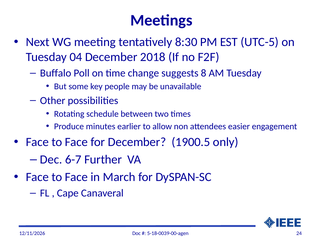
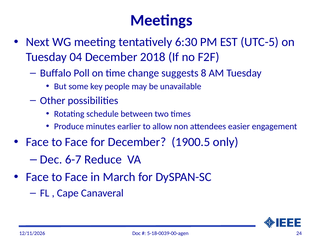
8:30: 8:30 -> 6:30 (186, 42)
Further: Further -> Reduce (103, 159)
